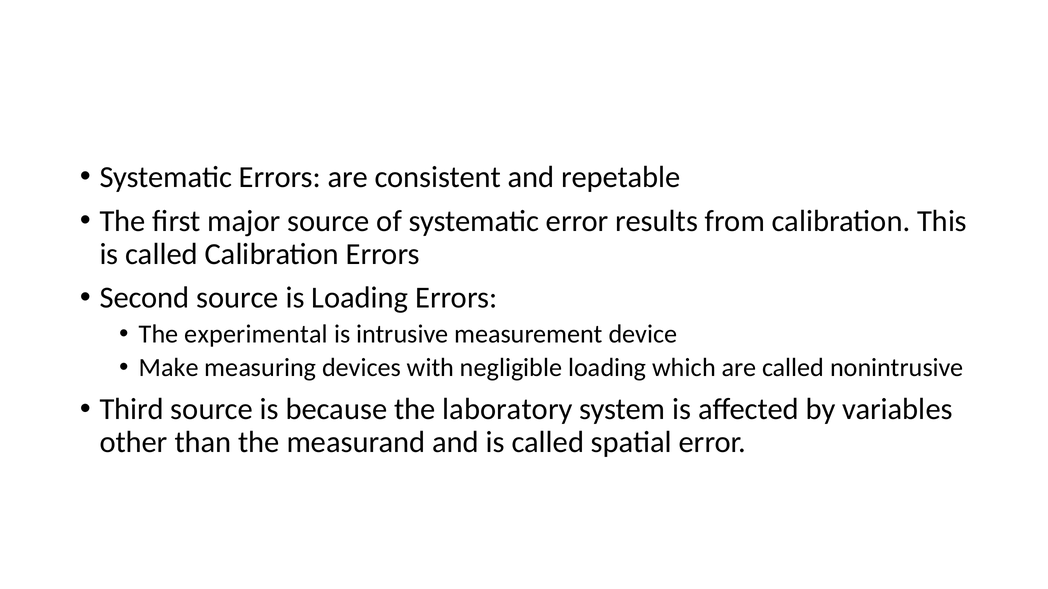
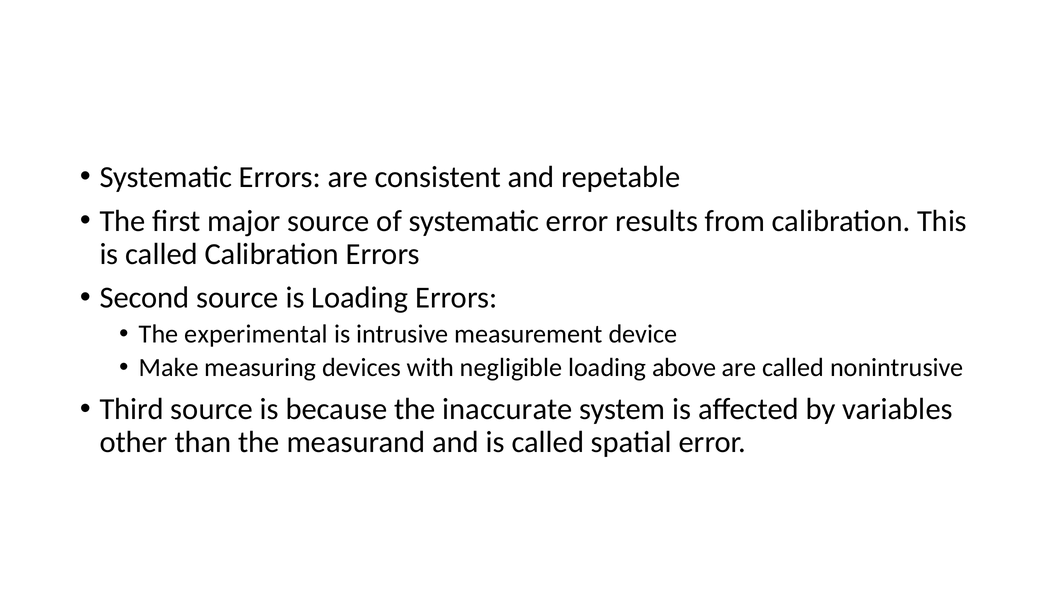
which: which -> above (684, 368)
laboratory: laboratory -> inaccurate (507, 409)
